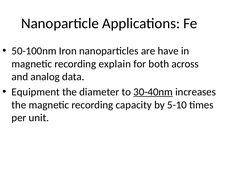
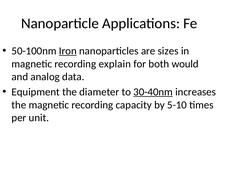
Iron underline: none -> present (68, 51)
have: have -> sizes (168, 51)
across: across -> would (185, 64)
